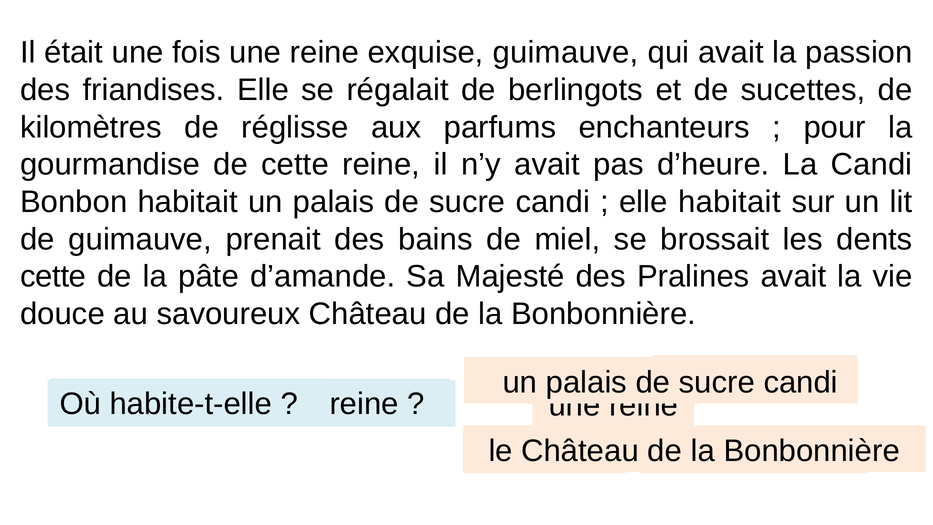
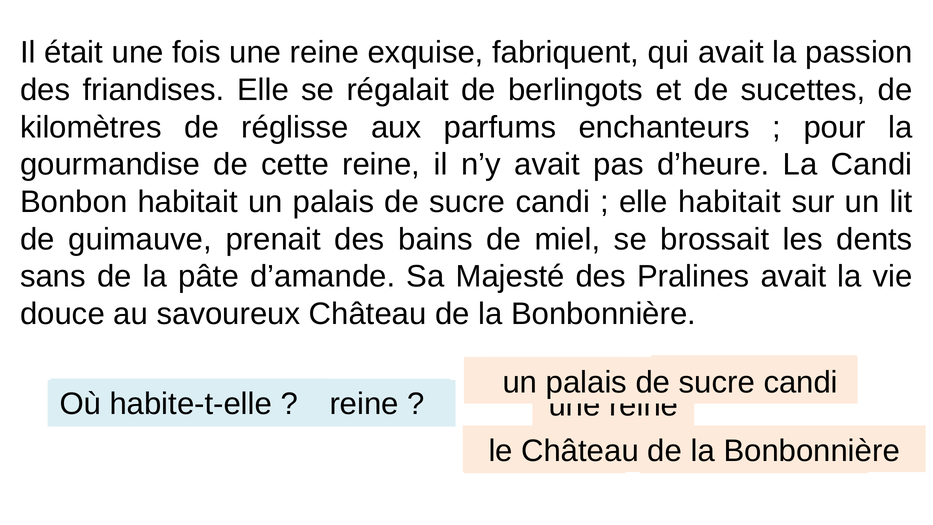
exquise guimauve: guimauve -> fabriquent (566, 53)
cette: cette -> sans (53, 277)
